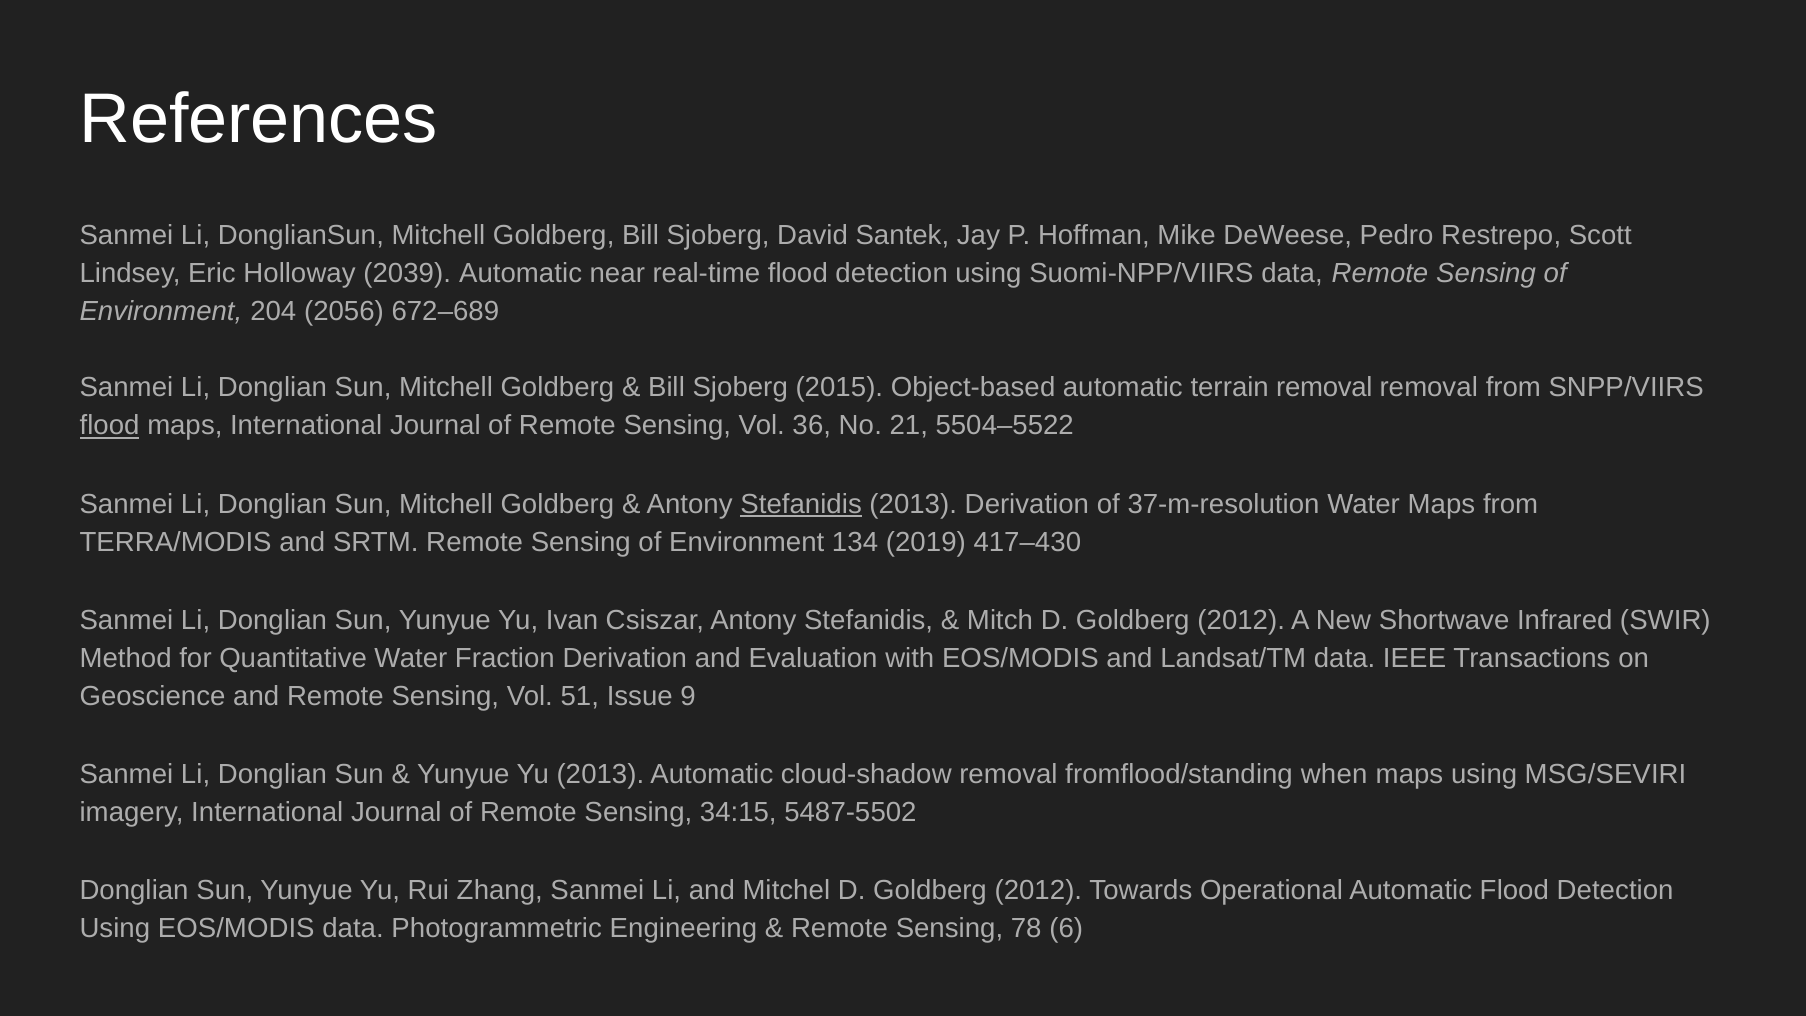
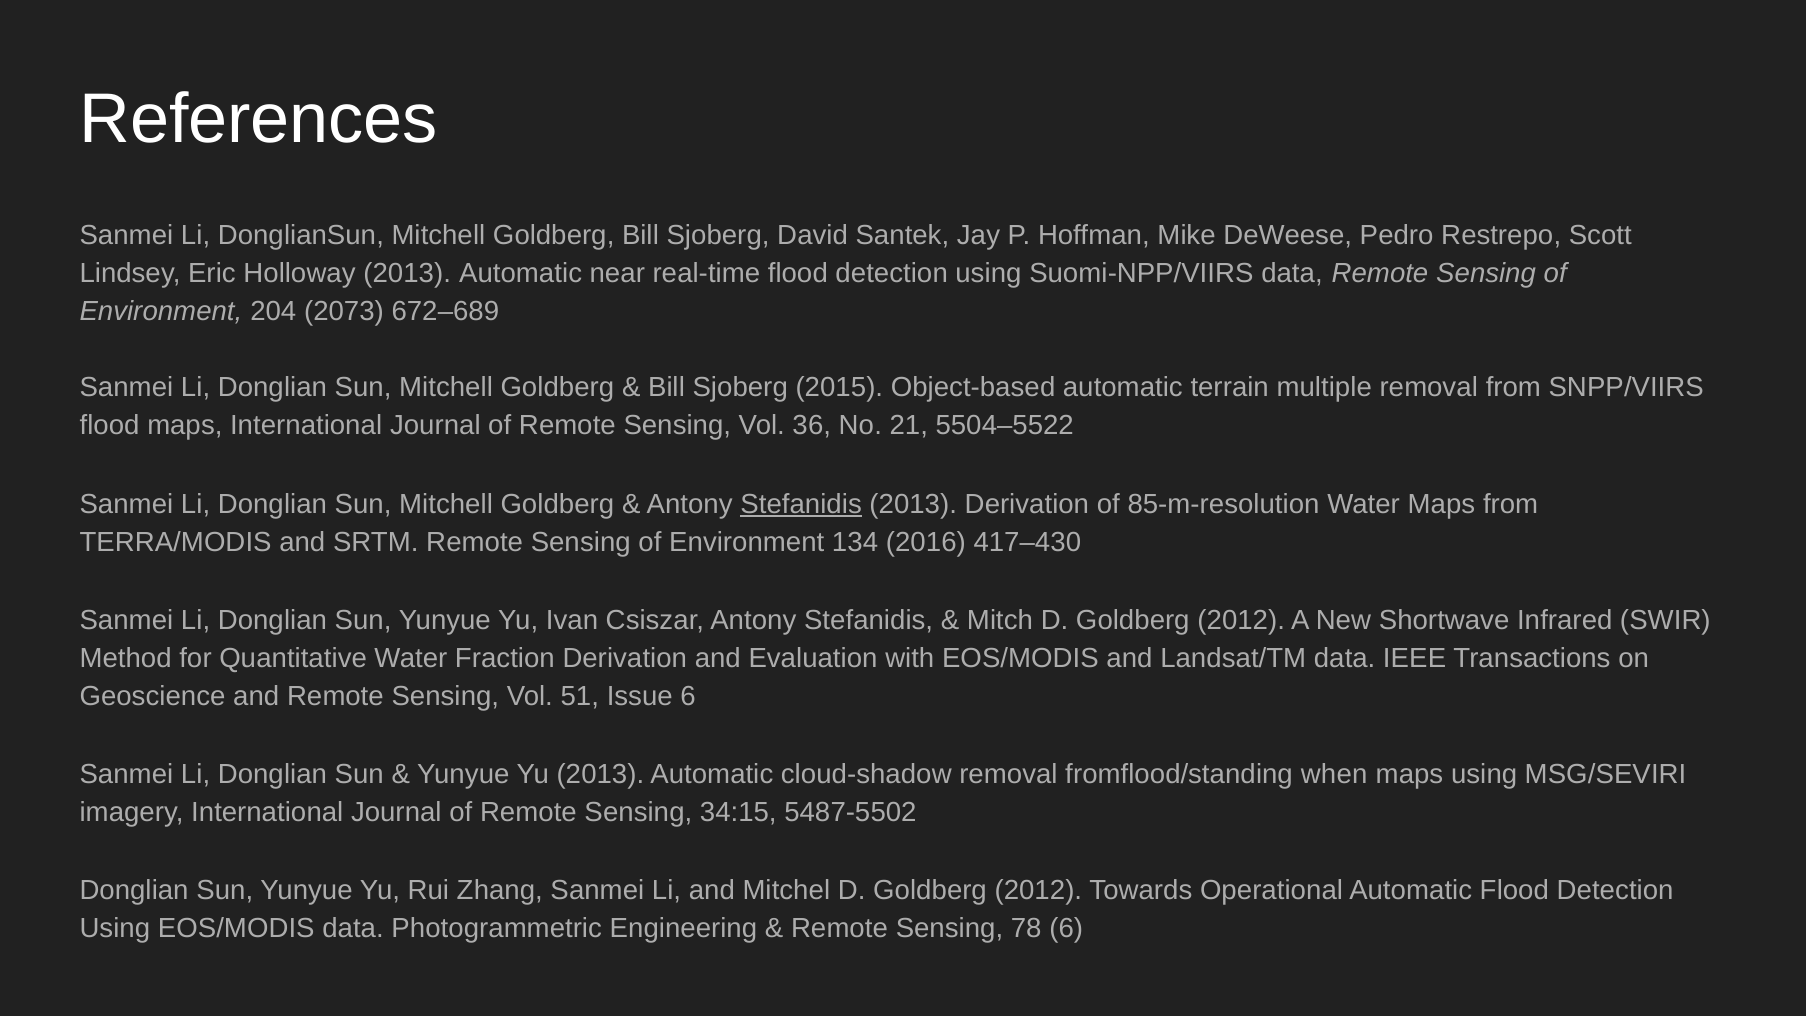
Holloway 2039: 2039 -> 2013 (407, 274)
2056: 2056 -> 2073 (344, 312)
terrain removal: removal -> multiple (1324, 388)
flood underline: present -> none (110, 426)
37-m-resolution: 37-m-resolution -> 85-m-resolution (1224, 504)
2019: 2019 -> 2016 (926, 542)
Issue 9: 9 -> 6 (688, 696)
